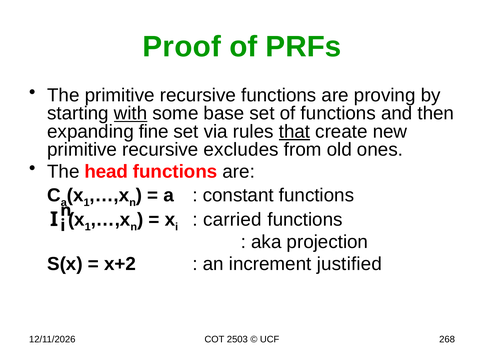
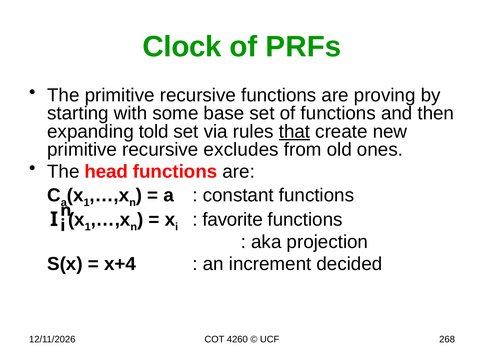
Proof: Proof -> Clock (182, 47)
with underline: present -> none (131, 113)
fine: fine -> told (154, 132)
carried: carried -> favorite (233, 220)
x+2: x+2 -> x+4 (120, 264)
justified: justified -> decided (349, 264)
2503: 2503 -> 4260 (237, 339)
